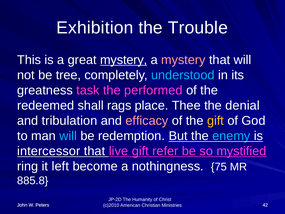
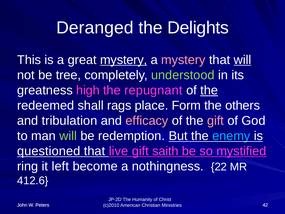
Exhibition: Exhibition -> Deranged (95, 28)
Trouble: Trouble -> Delights (198, 28)
will underline: none -> present (242, 60)
understood colour: light blue -> light green (183, 75)
task: task -> high (88, 90)
performed: performed -> repugnant (153, 90)
the underline: none -> present (209, 90)
Thee: Thee -> Form (186, 105)
denial: denial -> others (243, 105)
gift colour: yellow -> pink (215, 121)
will colour: light blue -> light green (68, 136)
intercessor: intercessor -> questioned (49, 151)
refer: refer -> saith (165, 151)
75: 75 -> 22 (219, 167)
885.8: 885.8 -> 412.6 (33, 180)
